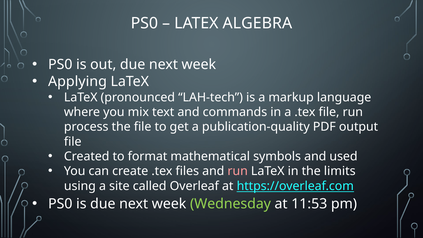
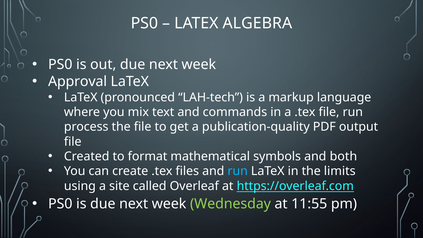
Applying: Applying -> Approval (78, 82)
used: used -> both (343, 156)
run colour: pink -> light blue (238, 171)
11:53: 11:53 -> 11:55 (309, 204)
